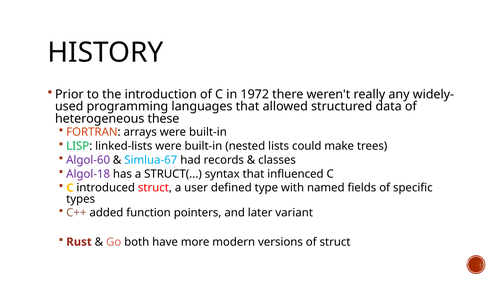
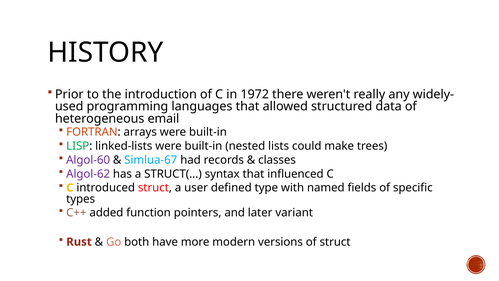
these: these -> email (163, 119)
Algol-18: Algol-18 -> Algol-62 (88, 174)
